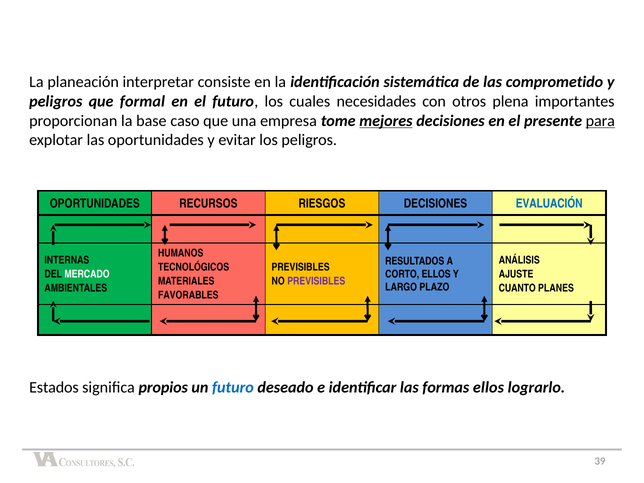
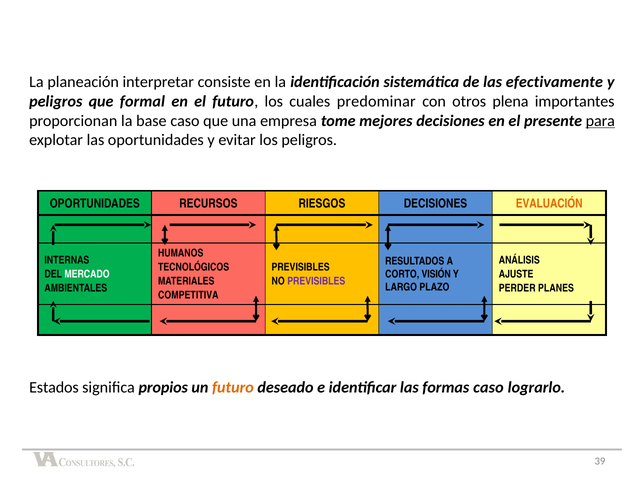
comprometido: comprometido -> efectivamente (554, 82)
necesidades: necesidades -> predominar (376, 102)
mejores underline: present -> none (386, 121)
EVALUACIÓN colour: blue -> orange (549, 204)
CORTO ELLOS: ELLOS -> VISIÓN (436, 274)
CUANTO: CUANTO -> PERDER (517, 288)
FAVORABLES: FAVORABLES -> COMPETITIVA (188, 295)
futuro colour: blue -> orange (233, 387)
formas ellos: ellos -> caso (488, 387)
